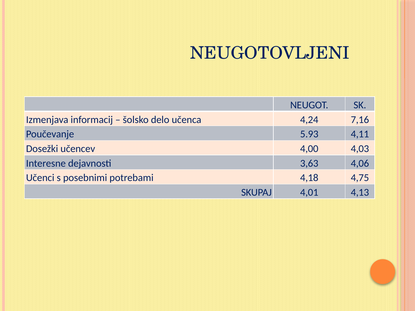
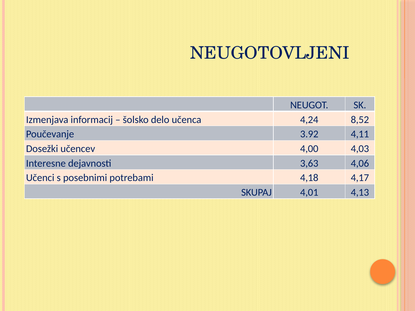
7,16: 7,16 -> 8,52 (360, 120)
5.93: 5.93 -> 3.92 (309, 134)
4,75: 4,75 -> 4,17 (360, 178)
